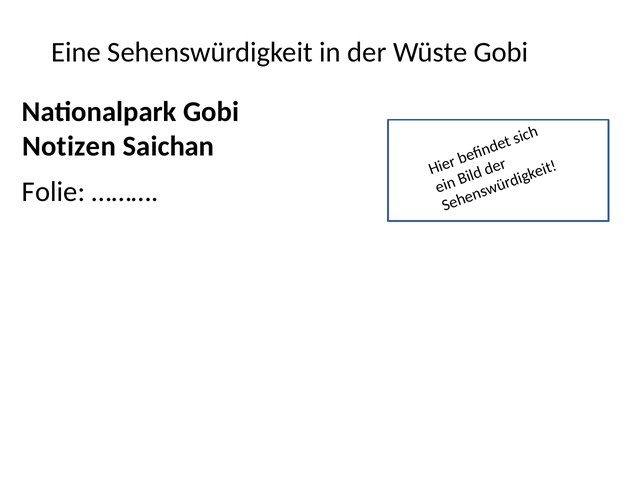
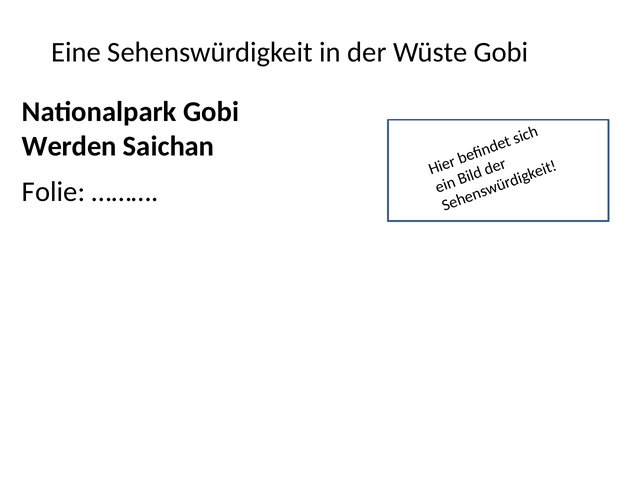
Notizen: Notizen -> Werden (69, 146)
